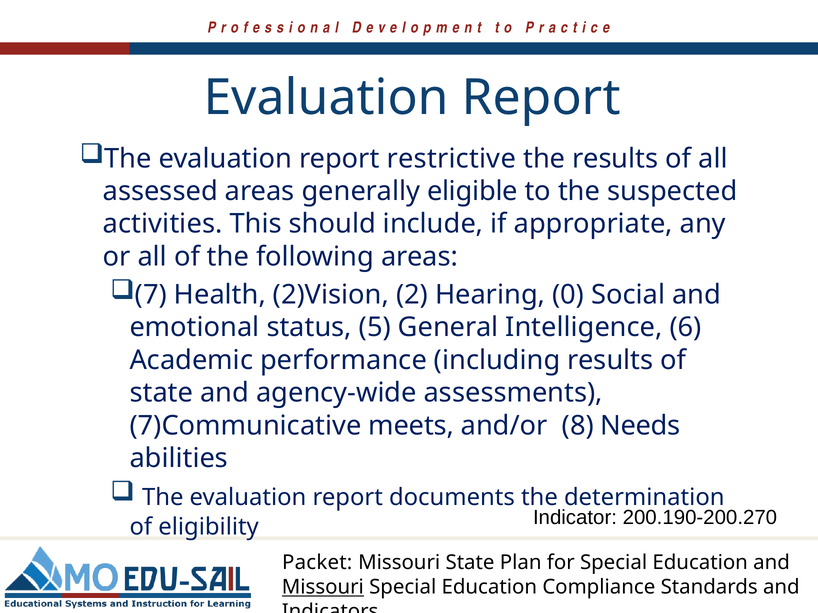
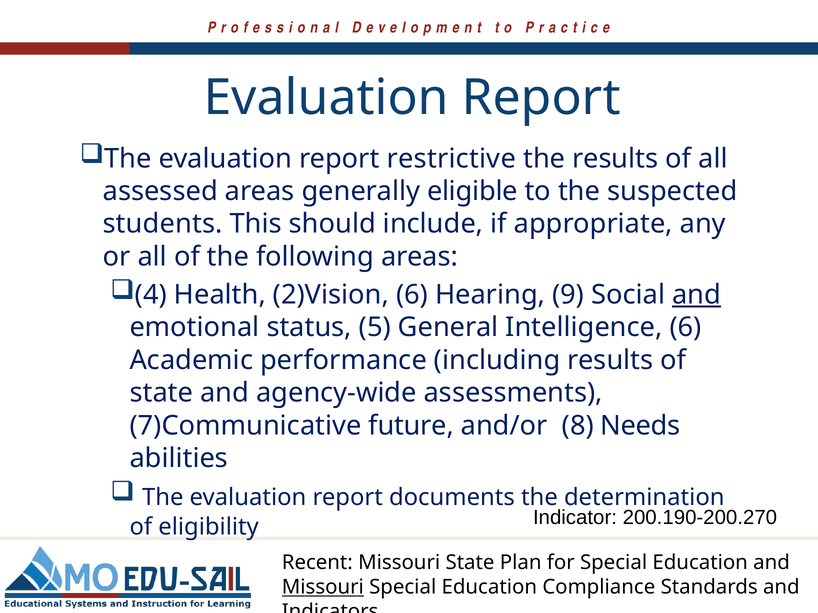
activities: activities -> students (163, 224)
7: 7 -> 4 (151, 295)
2)Vision 2: 2 -> 6 (412, 295)
0: 0 -> 9 (568, 295)
and underline: none -> present (697, 295)
meets: meets -> future (411, 426)
Packet: Packet -> Recent (317, 563)
